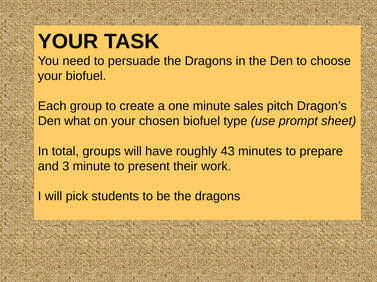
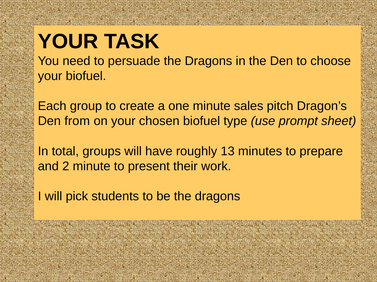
what: what -> from (77, 121)
43: 43 -> 13 (228, 152)
3: 3 -> 2 (66, 167)
